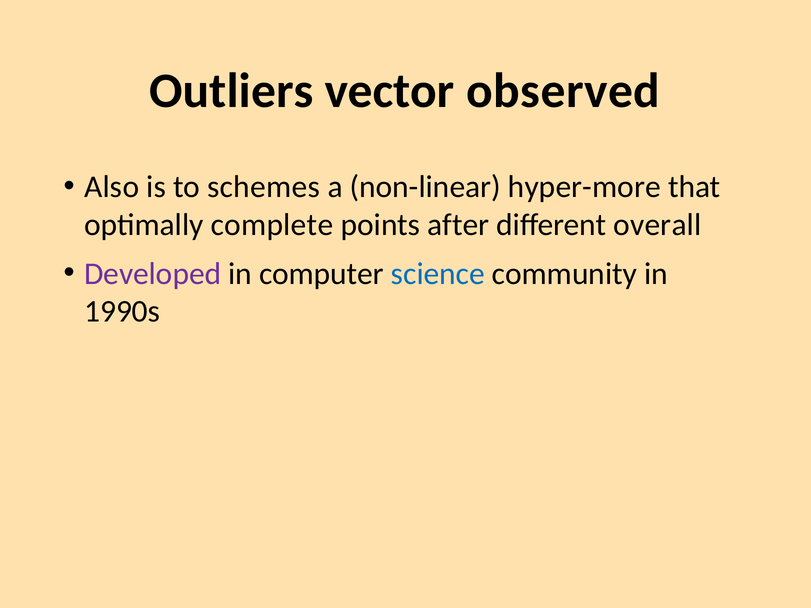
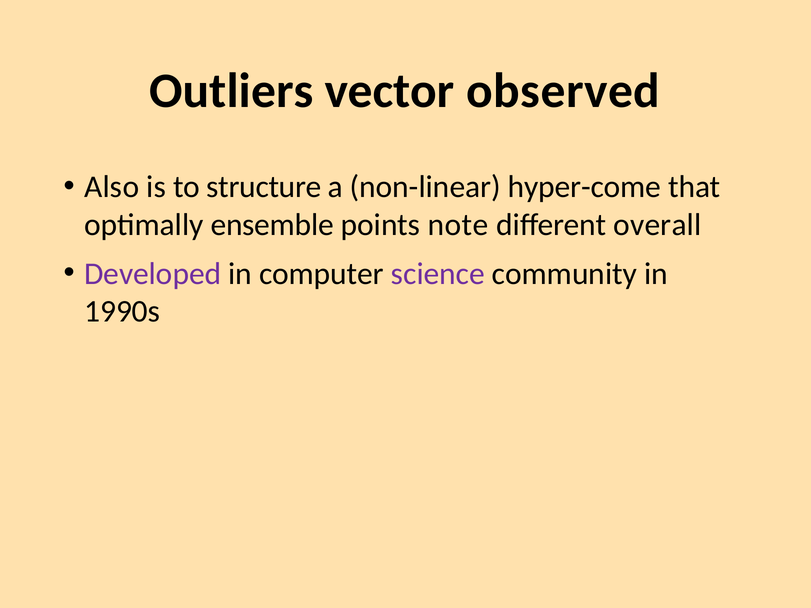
schemes: schemes -> structure (264, 187)
hyper-more: hyper-more -> hyper-come (585, 187)
complete: complete -> ensemble (272, 225)
after: after -> note (458, 225)
science colour: blue -> purple (438, 274)
